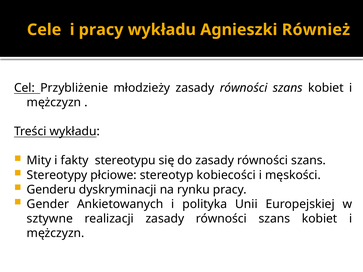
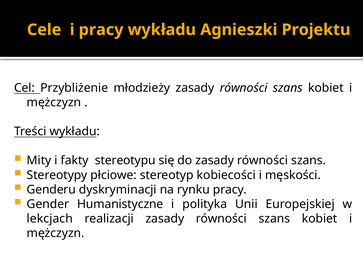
Również: Również -> Projektu (316, 30)
Ankietowanych: Ankietowanych -> Humanistyczne (120, 204)
sztywne: sztywne -> lekcjach (50, 219)
